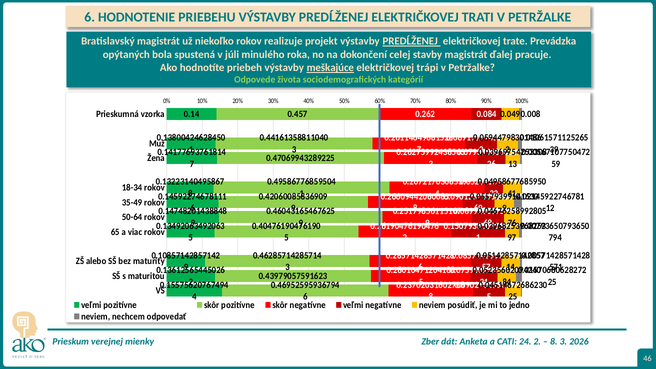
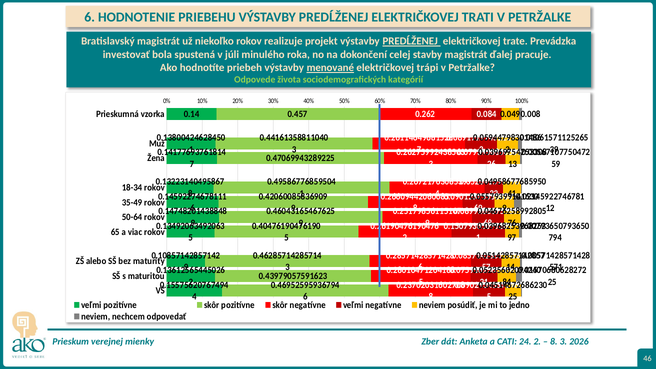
opýtaných: opýtaných -> investovať (126, 54)
meškajúce: meškajúce -> menované (330, 68)
